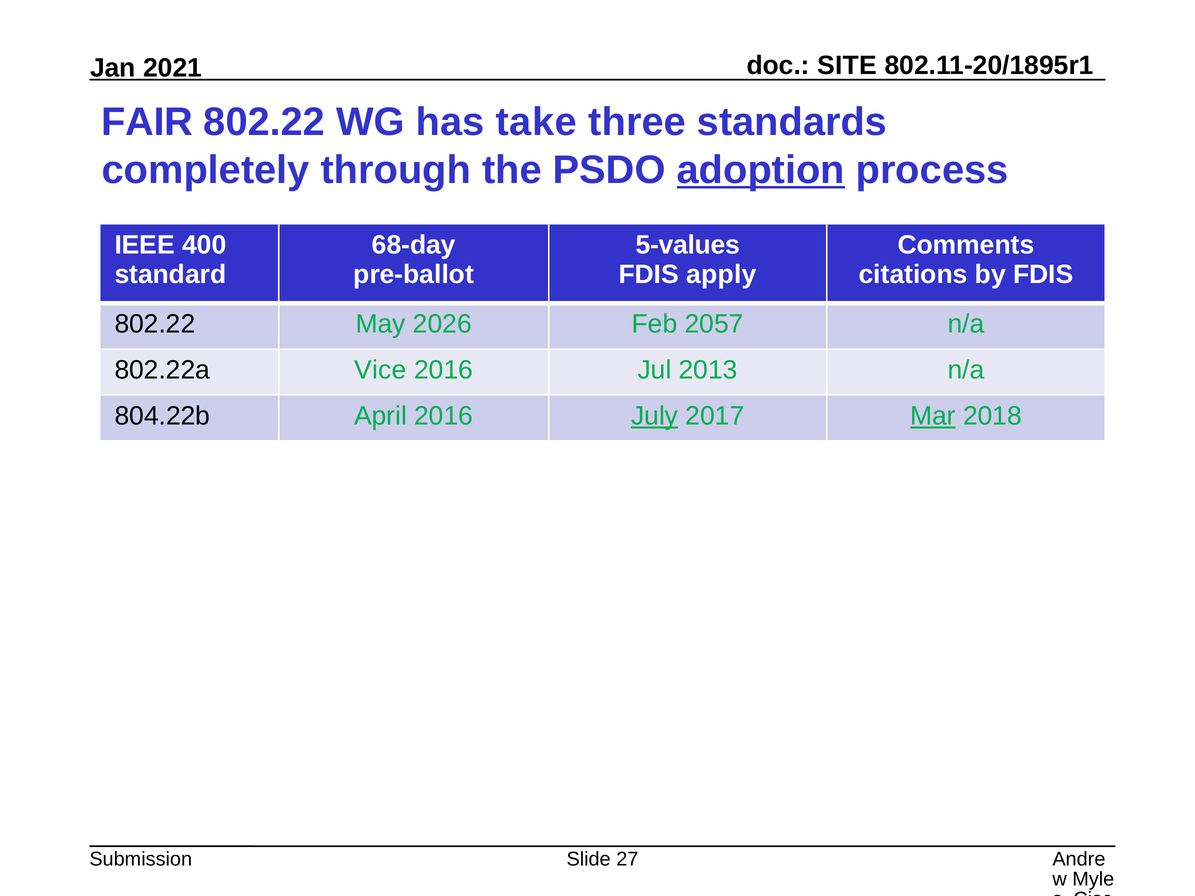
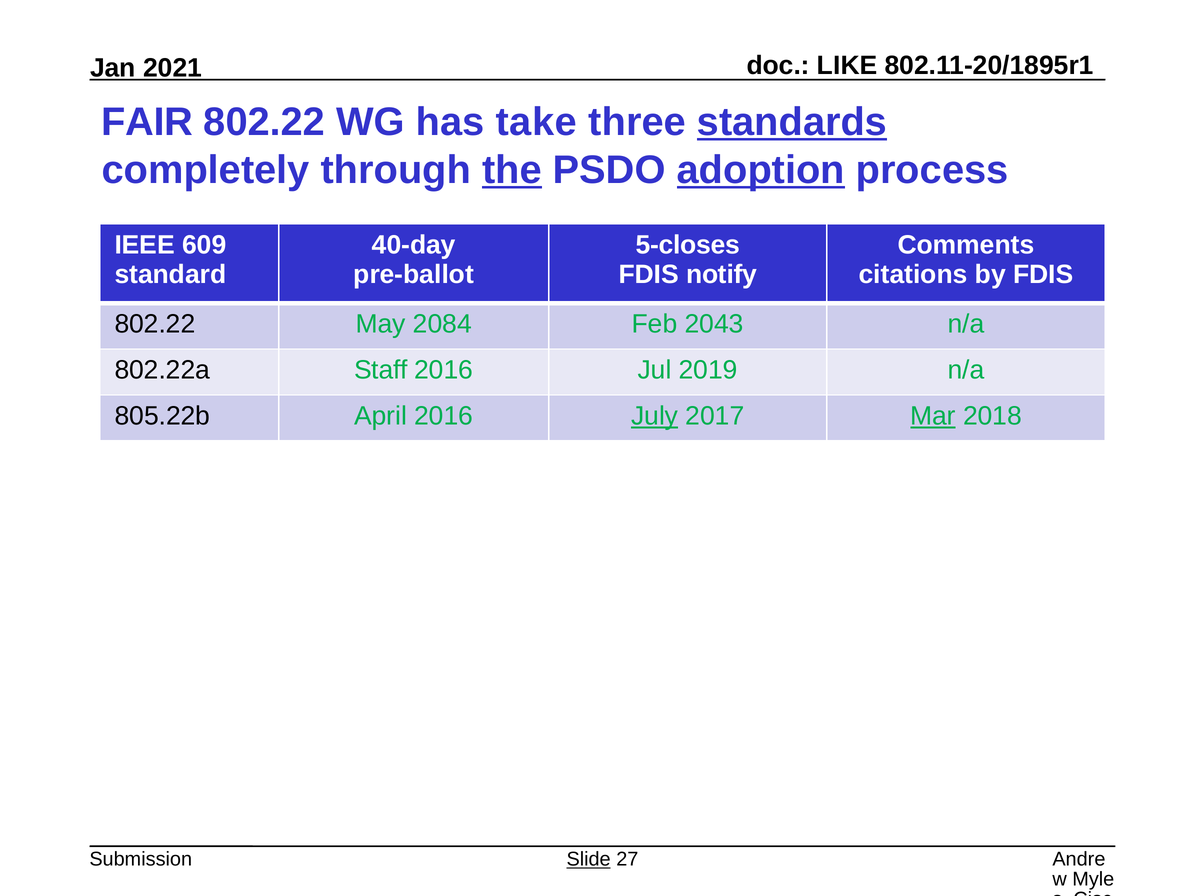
SITE: SITE -> LIKE (847, 66)
standards underline: none -> present (792, 122)
the underline: none -> present (512, 170)
400: 400 -> 609 (204, 245)
68-day: 68-day -> 40-day (414, 245)
5-values: 5-values -> 5-closes (688, 245)
apply: apply -> notify (722, 274)
2026: 2026 -> 2084 (442, 324)
2057: 2057 -> 2043 (714, 324)
Vice: Vice -> Staff (381, 370)
2013: 2013 -> 2019 (708, 370)
804.22b: 804.22b -> 805.22b (162, 416)
Slide underline: none -> present (589, 860)
